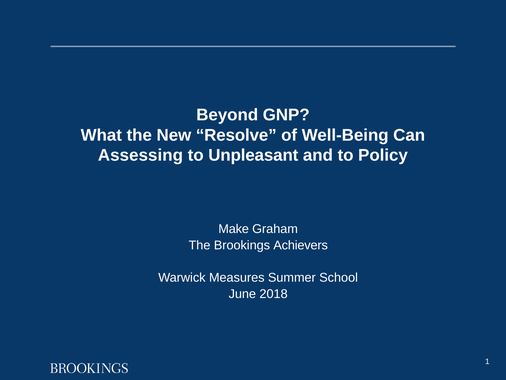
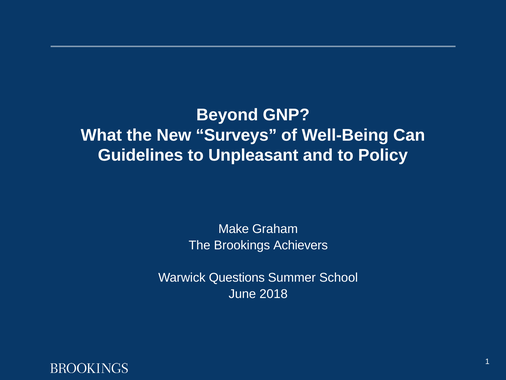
Resolve: Resolve -> Surveys (236, 135)
Assessing: Assessing -> Guidelines (141, 155)
Measures: Measures -> Questions (237, 277)
